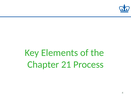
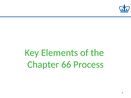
21: 21 -> 66 (66, 65)
